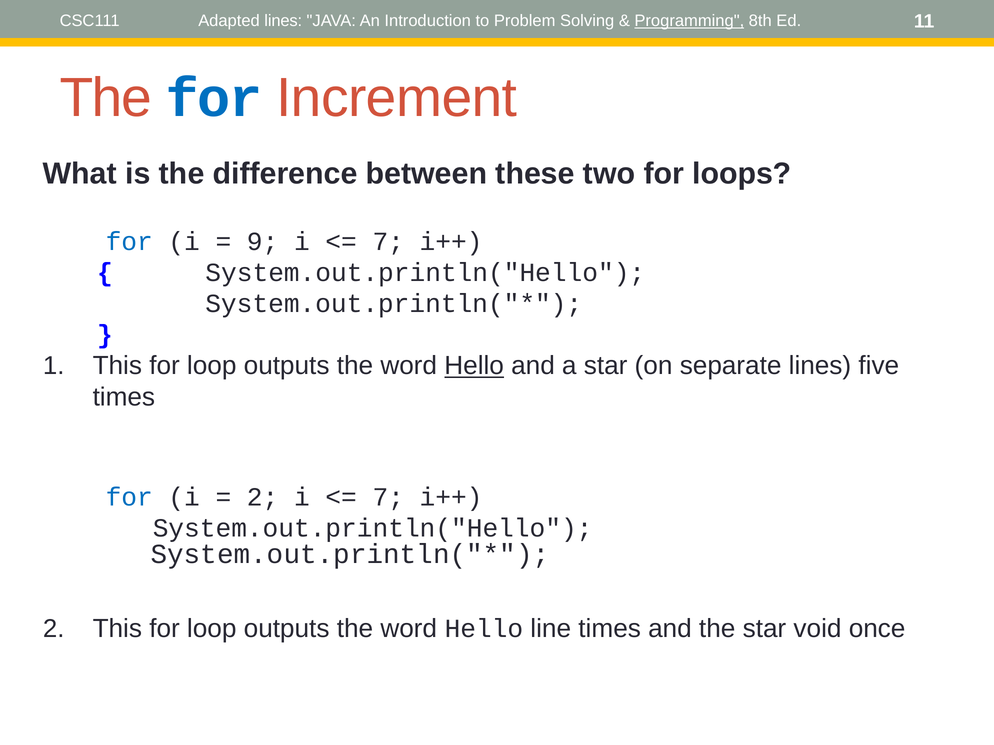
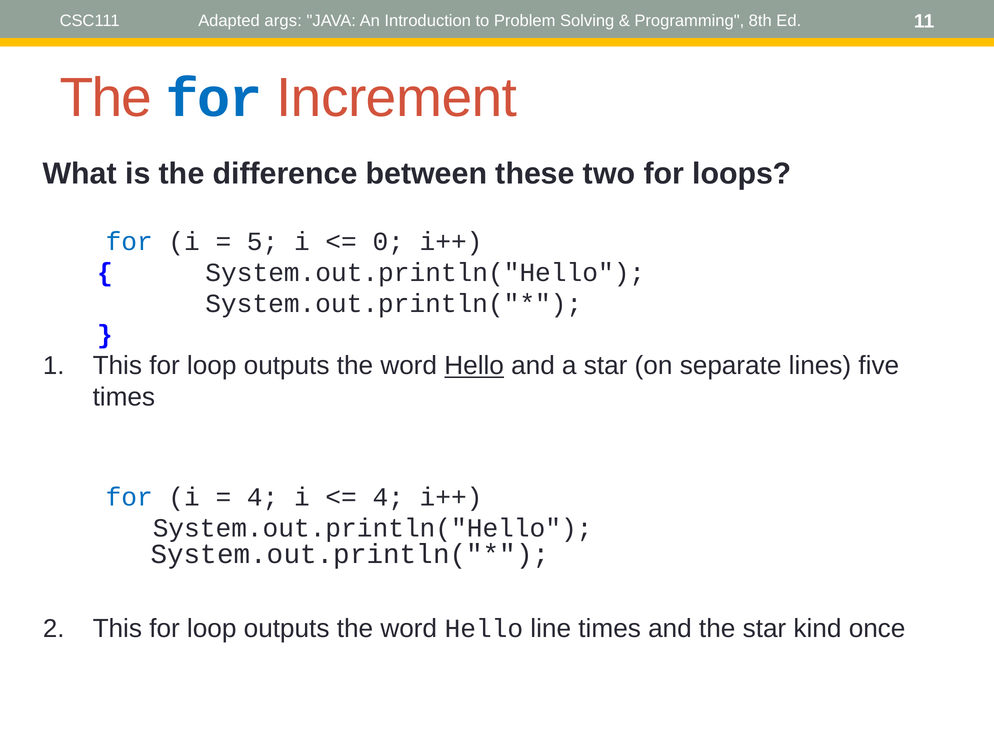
Adapted lines: lines -> args (283, 21)
Programming underline: present -> none (689, 21)
9: 9 -> 5 (263, 242)
7: 7 -> 0 (388, 242)
2: 2 -> 4 (263, 498)
7: 7 -> 4 (388, 498)
void: void -> kind (817, 629)
